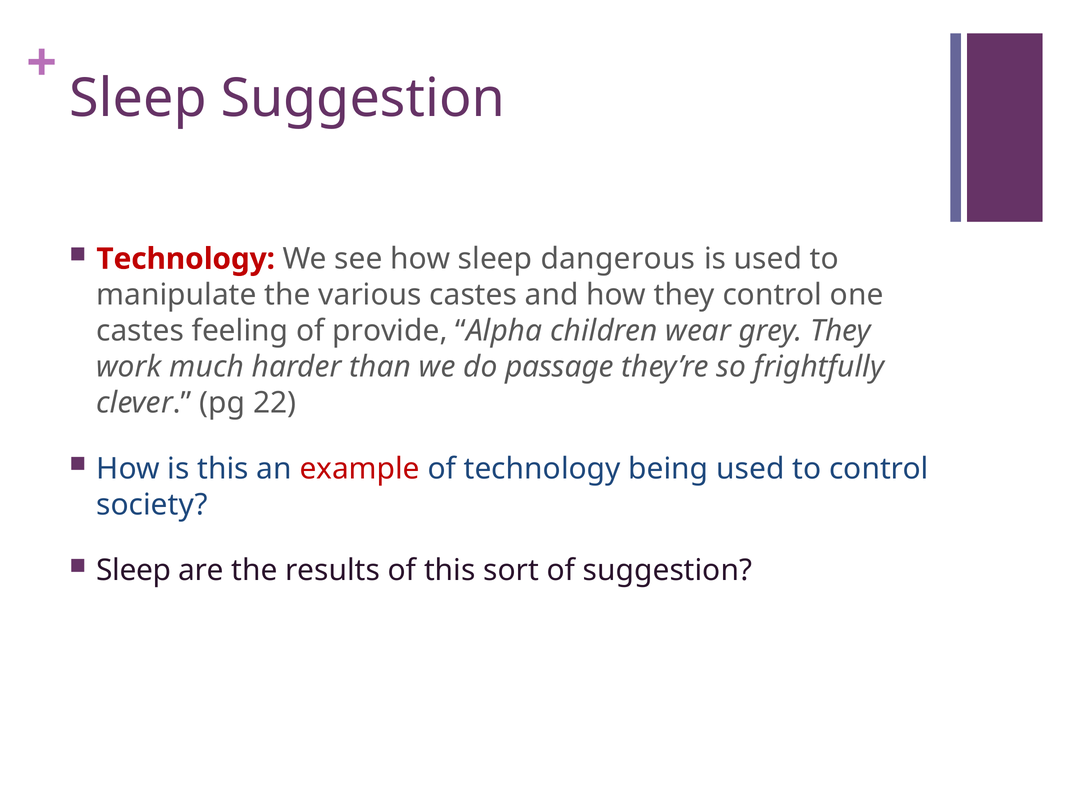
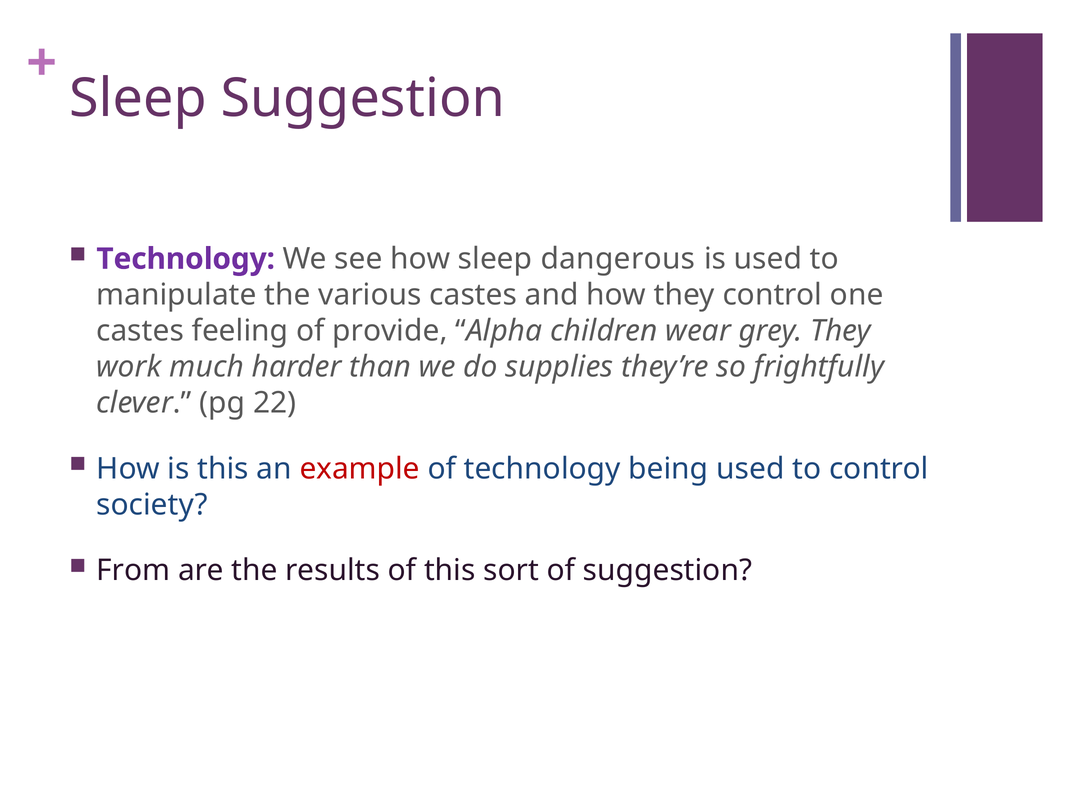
Technology colour: red -> purple (186, 259)
passage: passage -> supplies (559, 367)
Sleep: Sleep -> From (133, 570)
